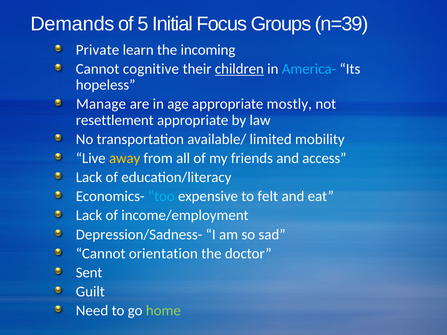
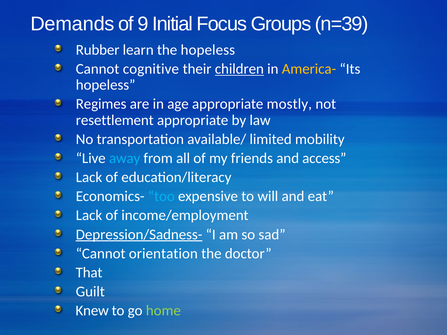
5: 5 -> 9 (143, 24)
Private: Private -> Rubber (98, 50)
the incoming: incoming -> hopeless (208, 50)
America- colour: light blue -> yellow (309, 69)
Manage: Manage -> Regimes (101, 104)
away colour: yellow -> light blue (125, 158)
felt: felt -> will (268, 196)
Depression/Sadness- underline: none -> present (139, 235)
Sent: Sent -> That (89, 273)
Need: Need -> Knew (92, 311)
